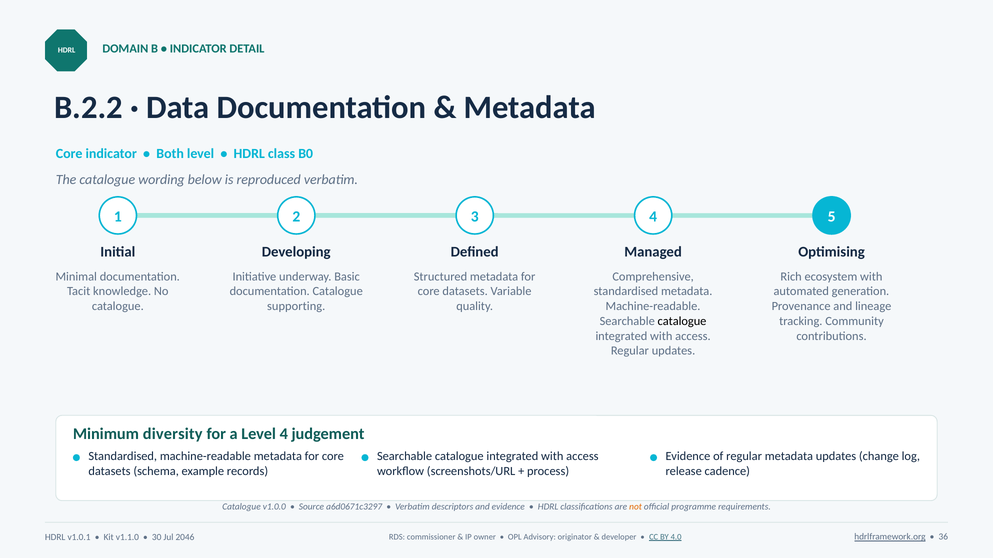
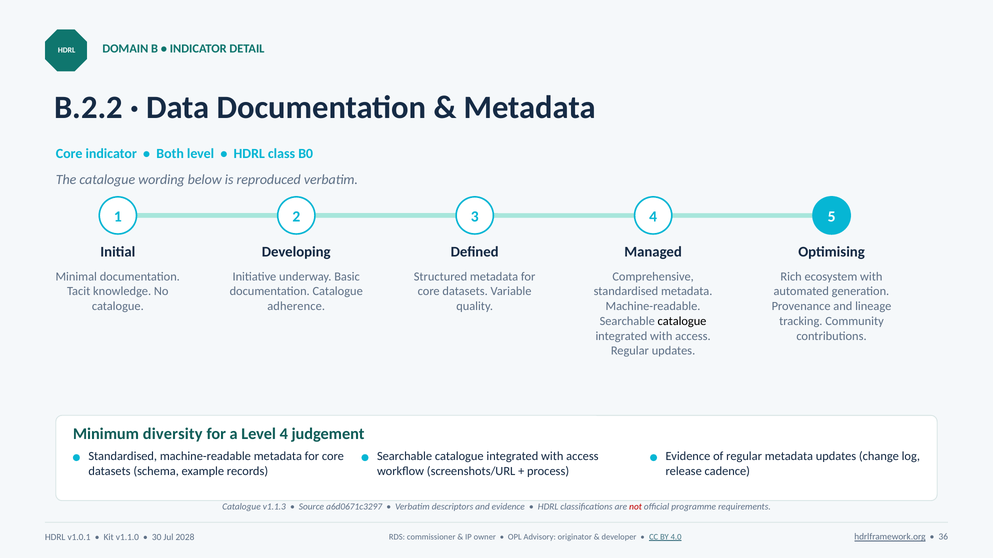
supporting: supporting -> adherence (296, 307)
v1.0.0: v1.0.0 -> v1.1.3 (274, 507)
not colour: orange -> red (636, 507)
2046: 2046 -> 2028 (185, 537)
